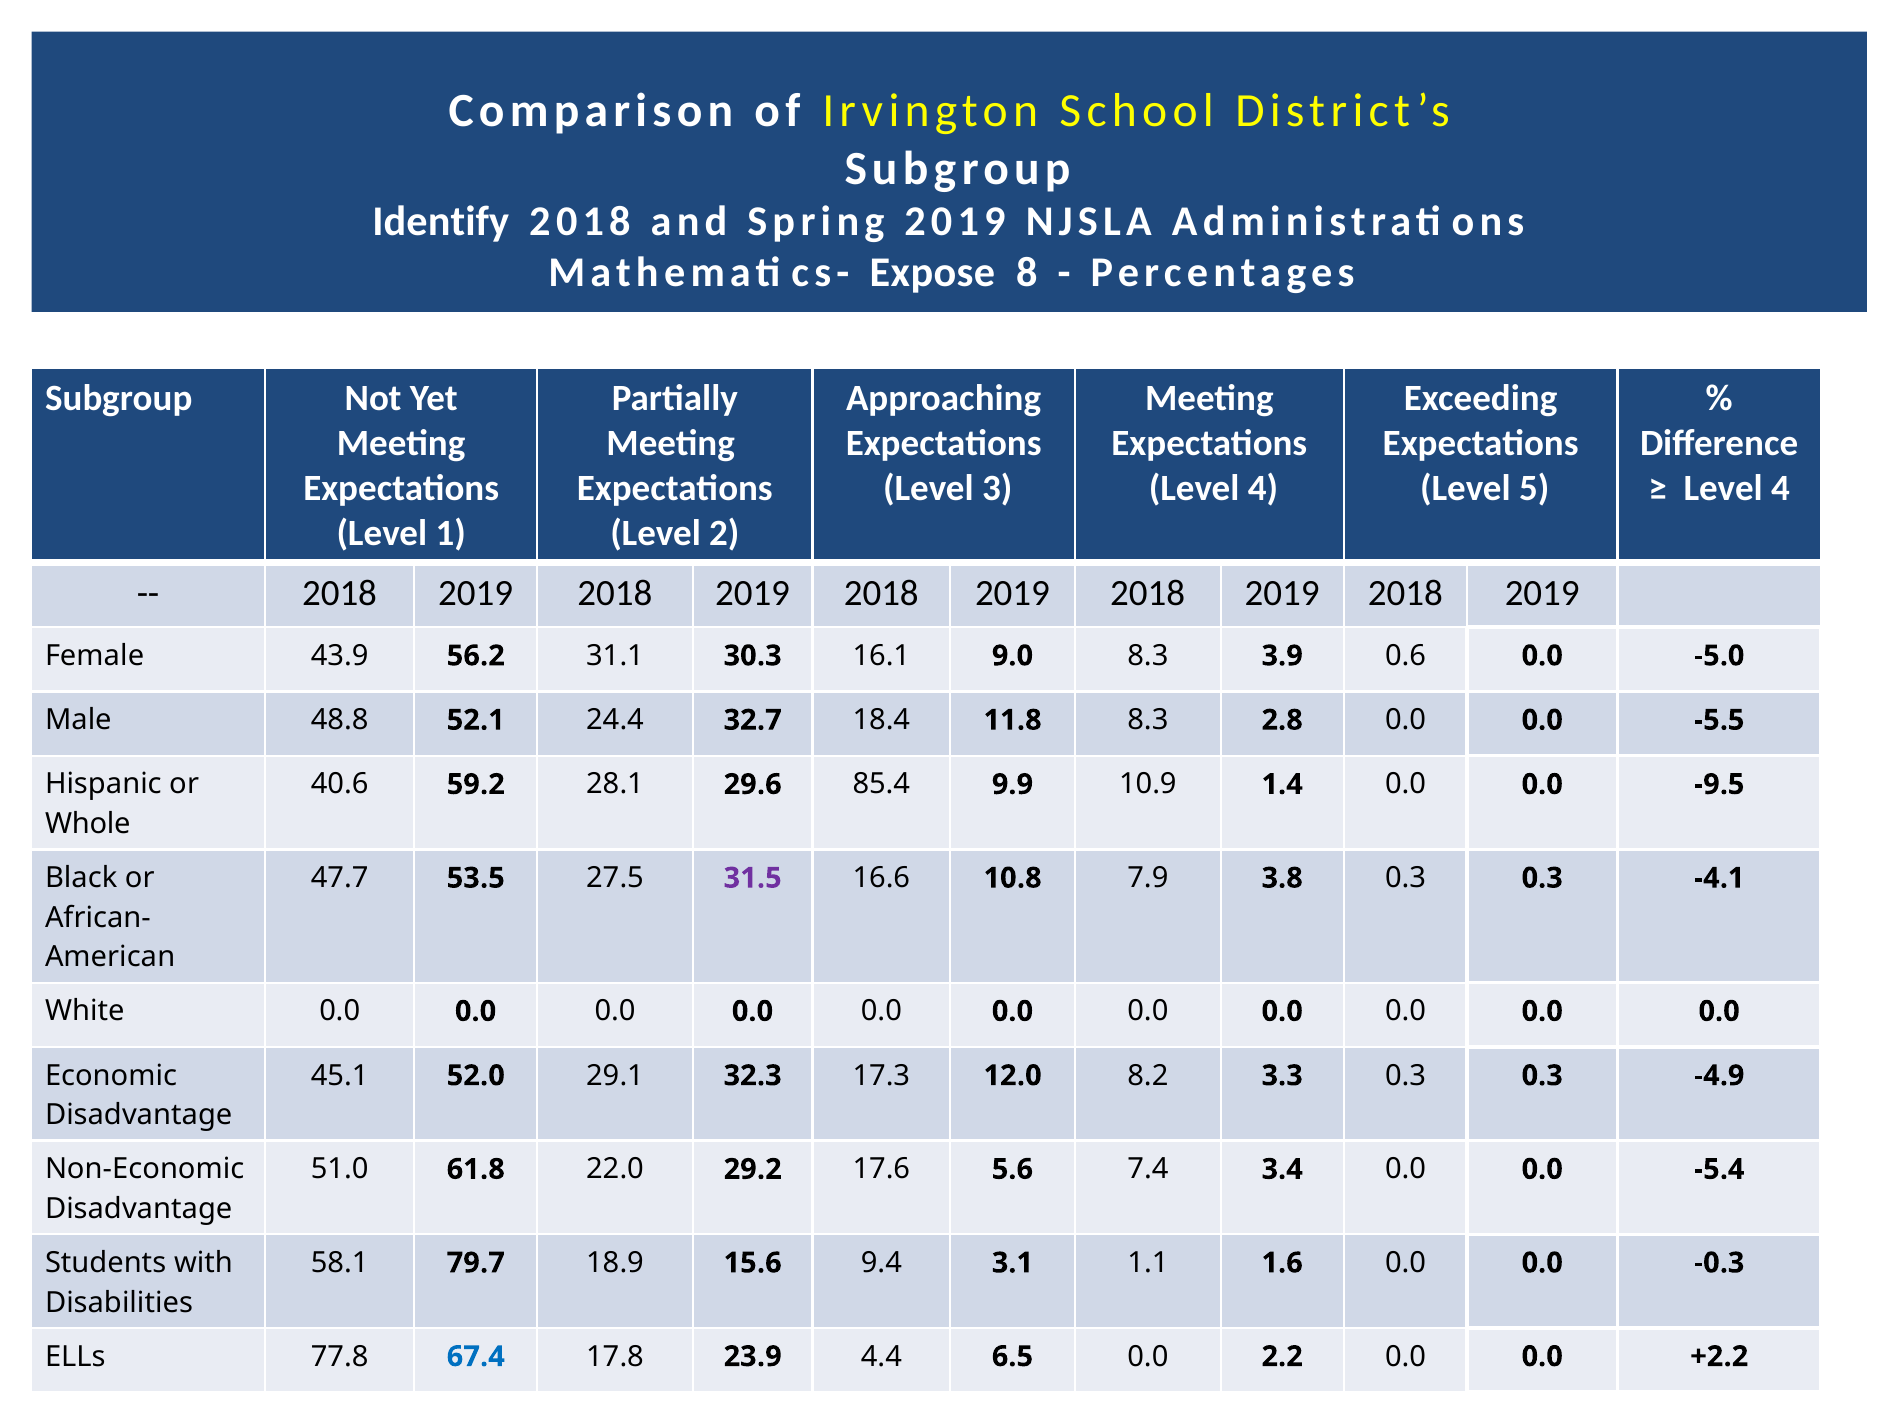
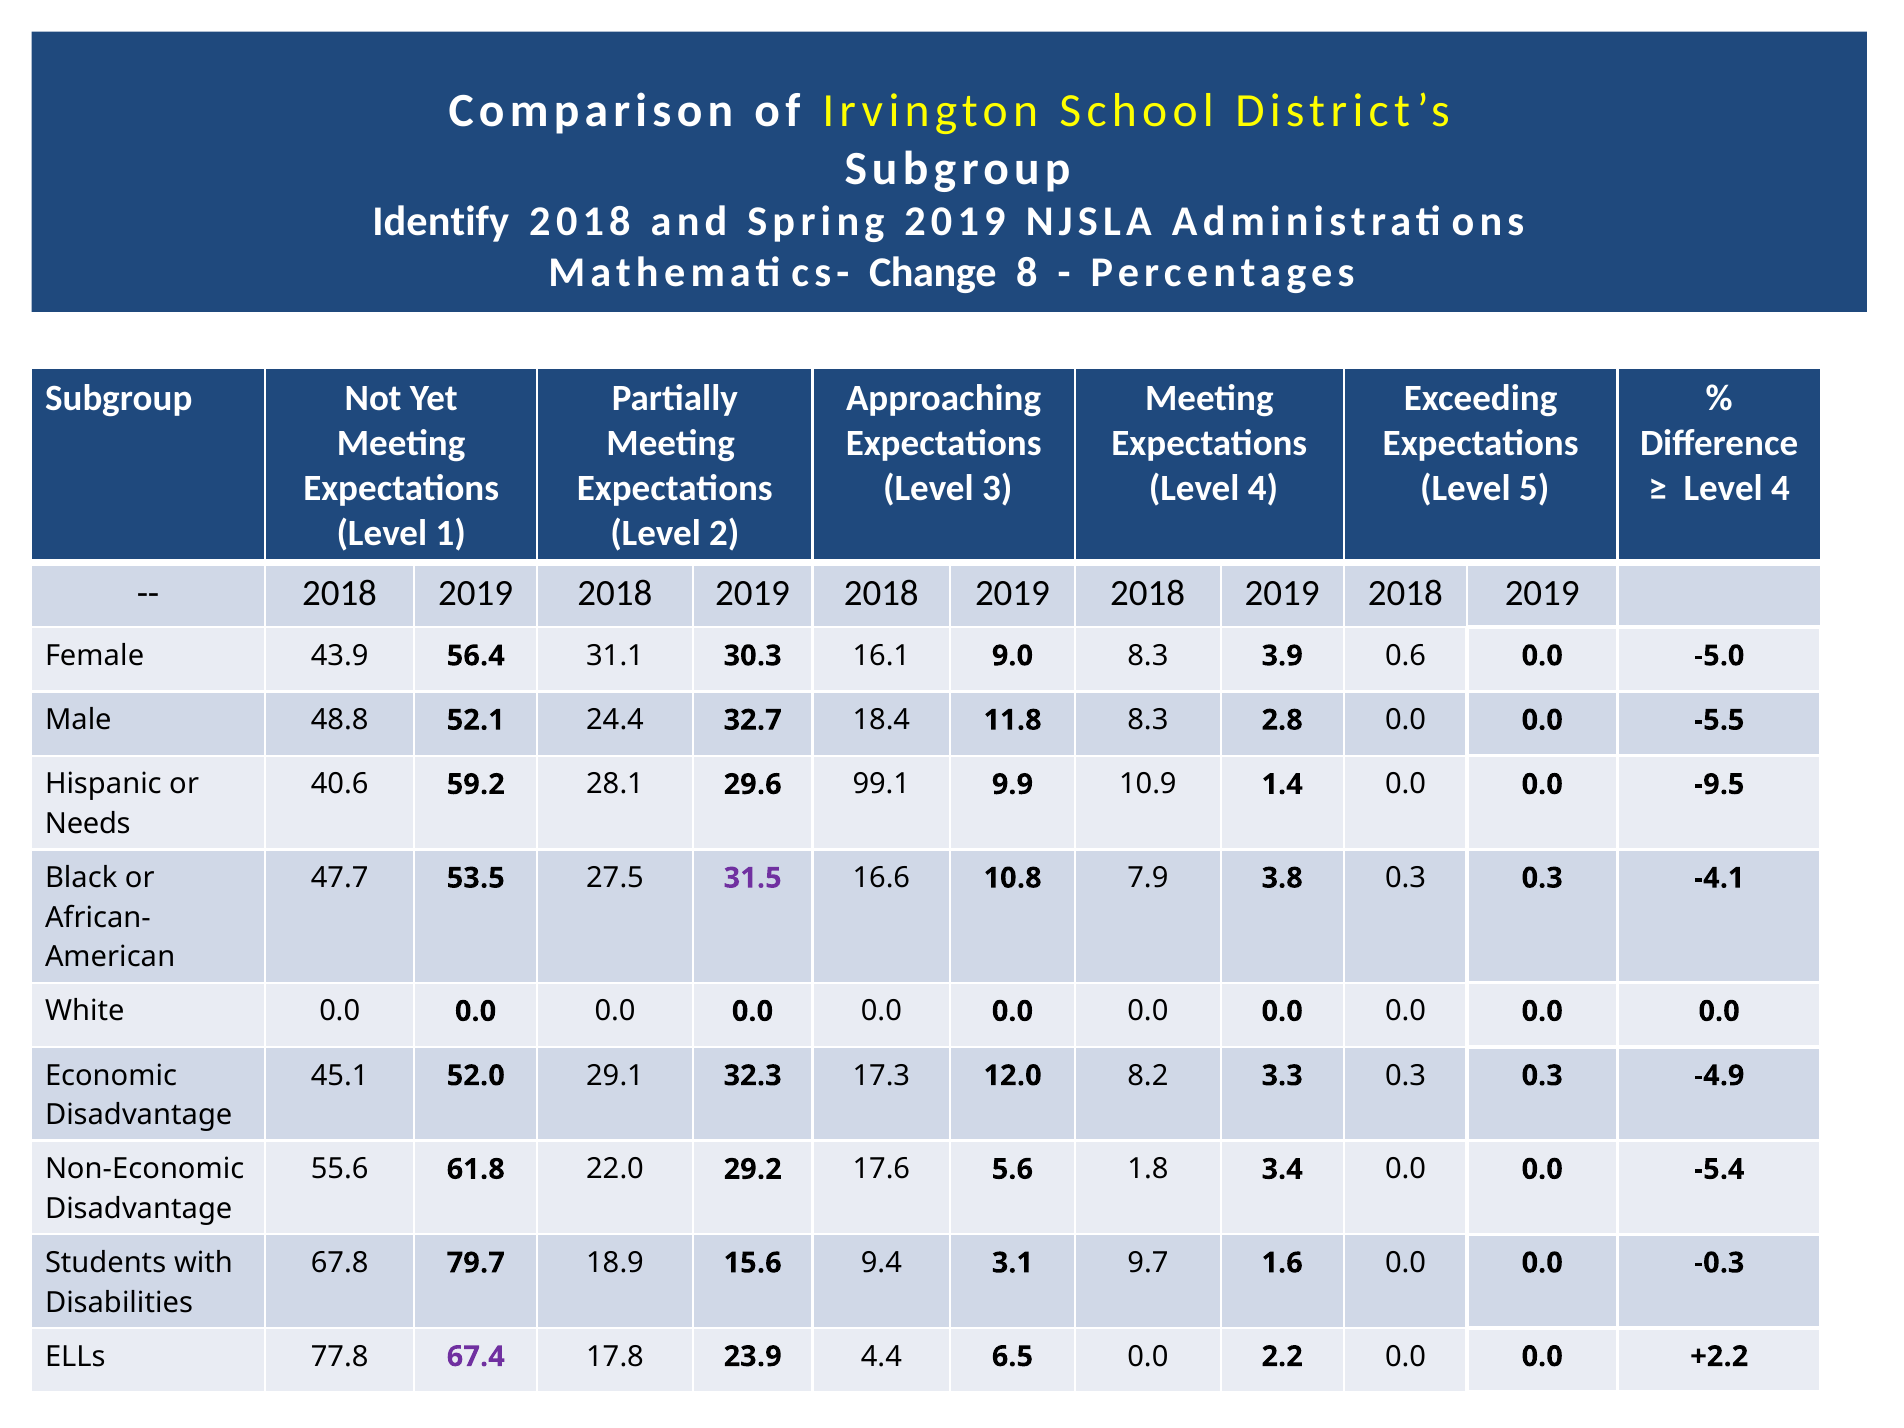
Expose: Expose -> Change (933, 273)
56.2: 56.2 -> 56.4 (476, 656)
85.4: 85.4 -> 99.1 (881, 784)
Whole: Whole -> Needs (88, 824)
51.0: 51.0 -> 55.6 (340, 1169)
7.4: 7.4 -> 1.8 (1148, 1169)
58.1: 58.1 -> 67.8 (340, 1263)
1.1: 1.1 -> 9.7 (1148, 1263)
67.4 colour: blue -> purple (476, 1356)
